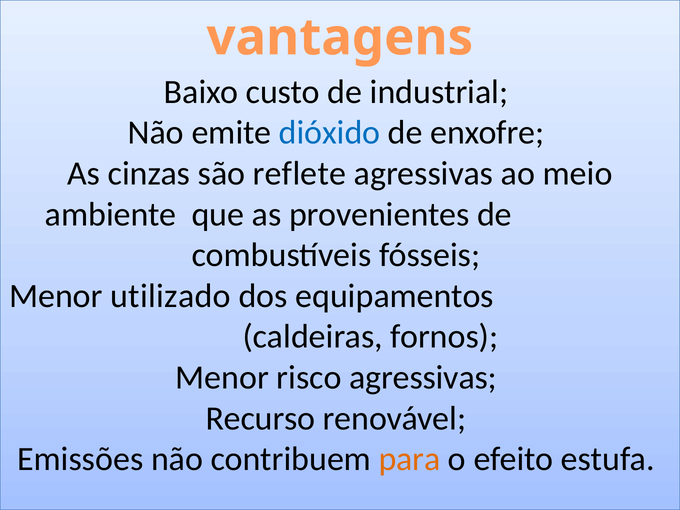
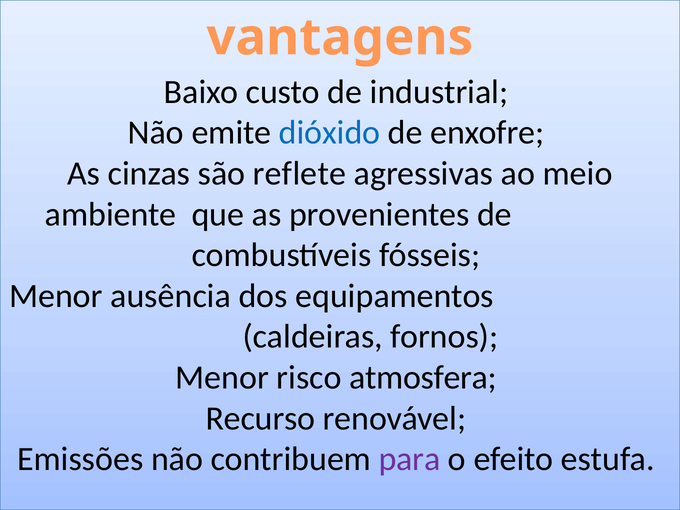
utilizado: utilizado -> ausência (171, 296)
risco agressivas: agressivas -> atmosfera (423, 378)
para colour: orange -> purple (410, 459)
